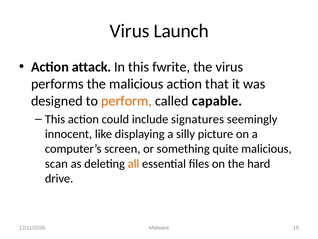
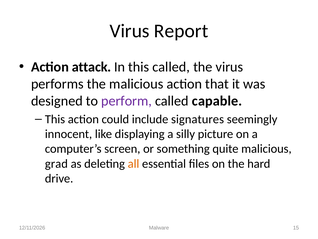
Launch: Launch -> Report (181, 31)
this fwrite: fwrite -> called (171, 67)
perform colour: orange -> purple (127, 101)
scan: scan -> grad (56, 163)
